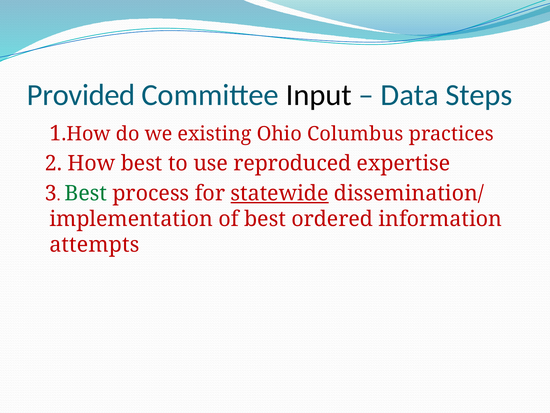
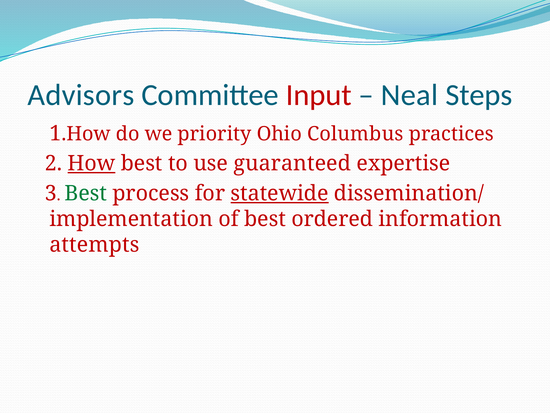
Provided: Provided -> Advisors (81, 95)
Input colour: black -> red (319, 95)
Data: Data -> Neal (409, 95)
existing: existing -> priority (215, 134)
How underline: none -> present (91, 163)
reproduced: reproduced -> guaranteed (292, 163)
